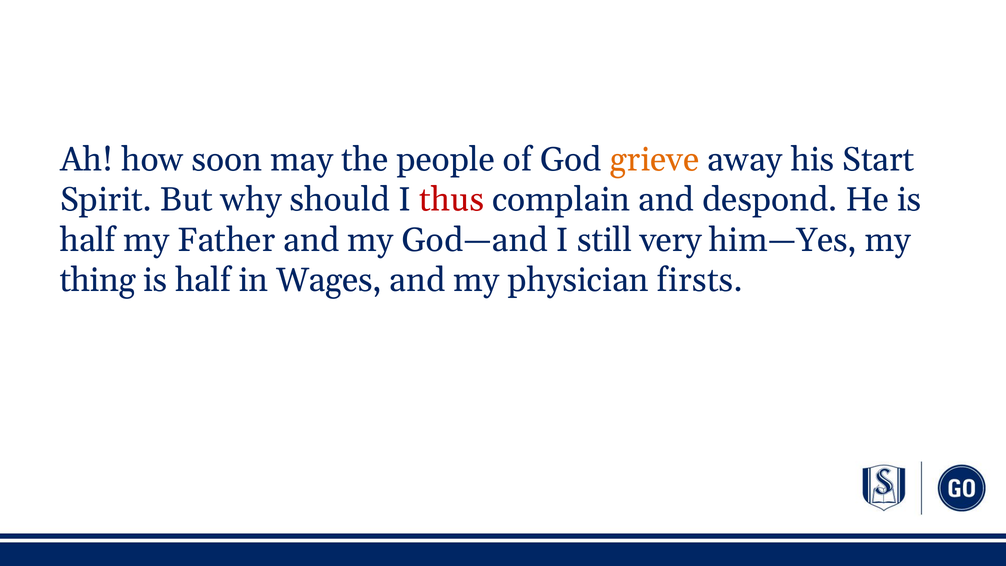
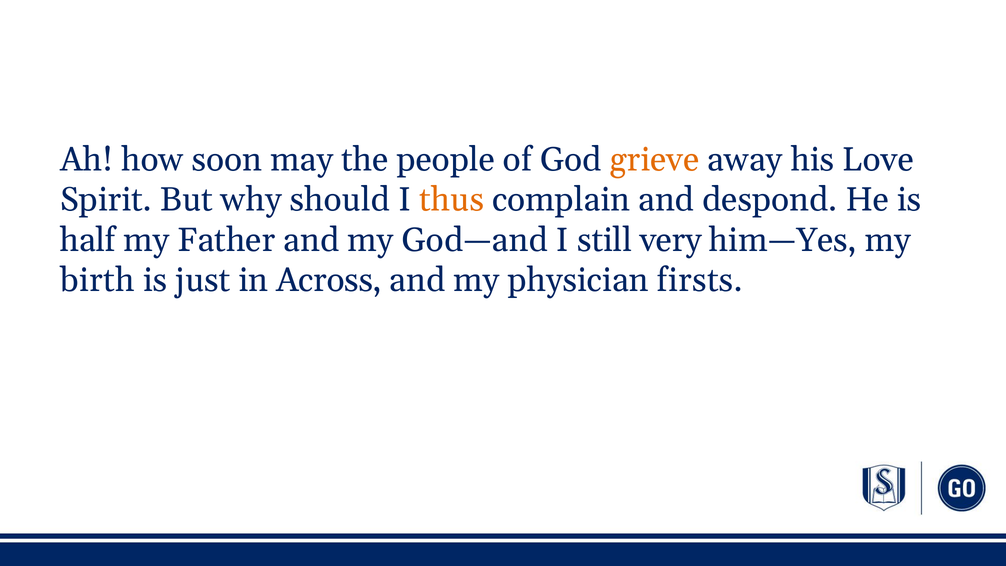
Start: Start -> Love (878, 159)
thus colour: red -> orange (452, 200)
thing: thing -> birth (97, 280)
half: half -> just (203, 280)
Wages: Wages -> Across (329, 280)
